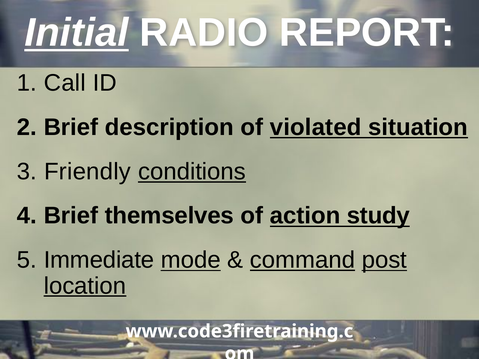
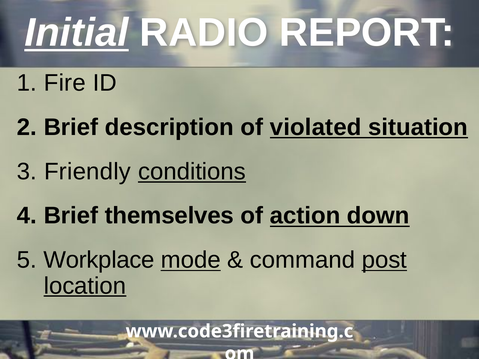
Call: Call -> Fire (65, 83)
study: study -> down (378, 216)
Immediate: Immediate -> Workplace (99, 260)
command underline: present -> none (302, 260)
